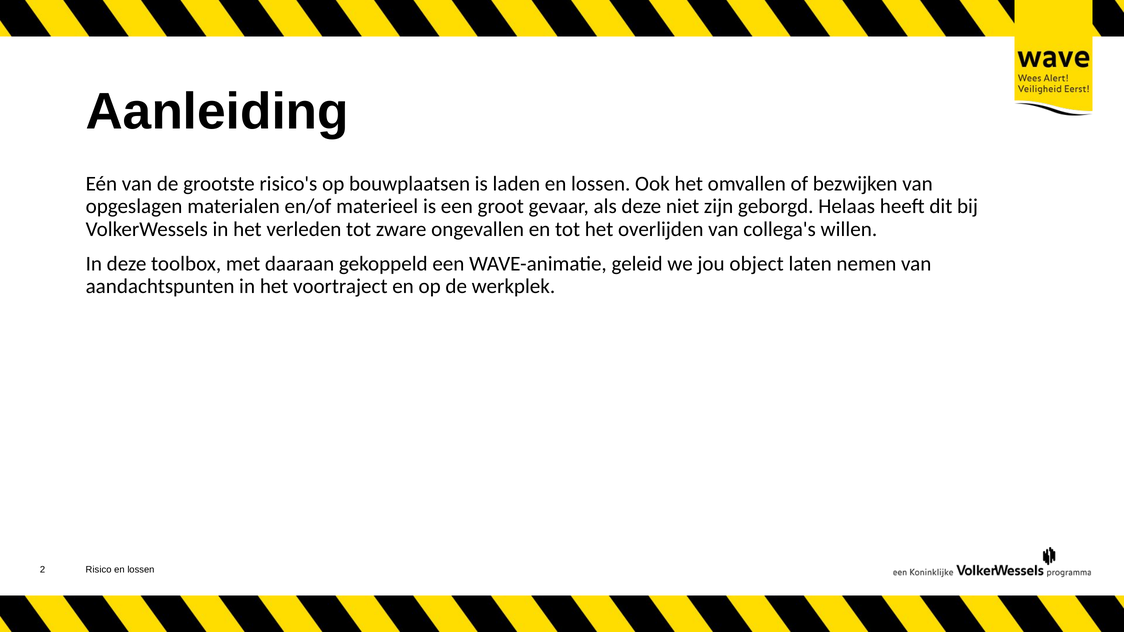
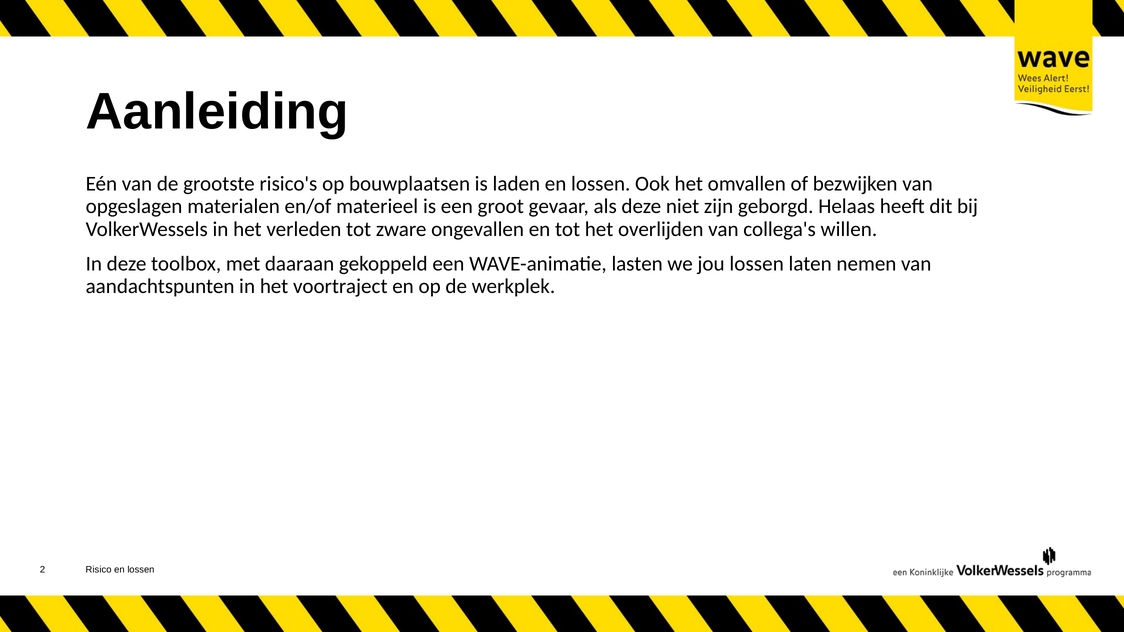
geleid: geleid -> lasten (637, 264)
jou object: object -> lossen (757, 264)
